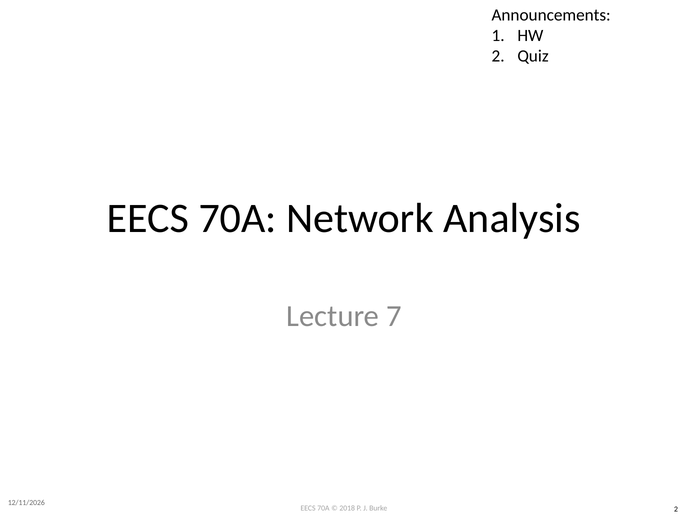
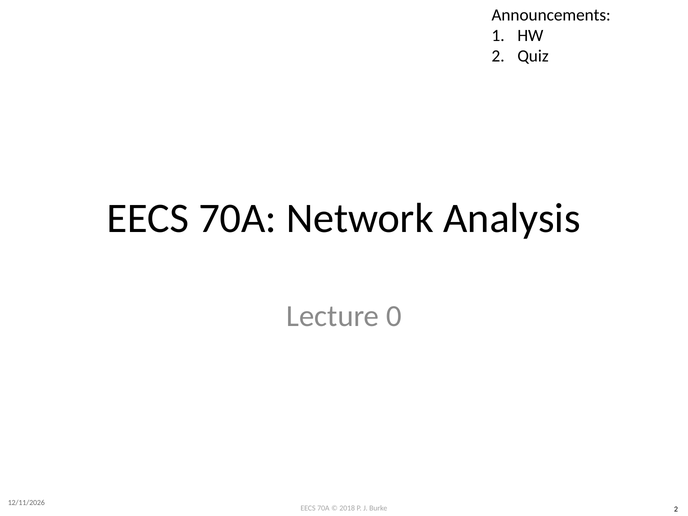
7: 7 -> 0 (394, 316)
